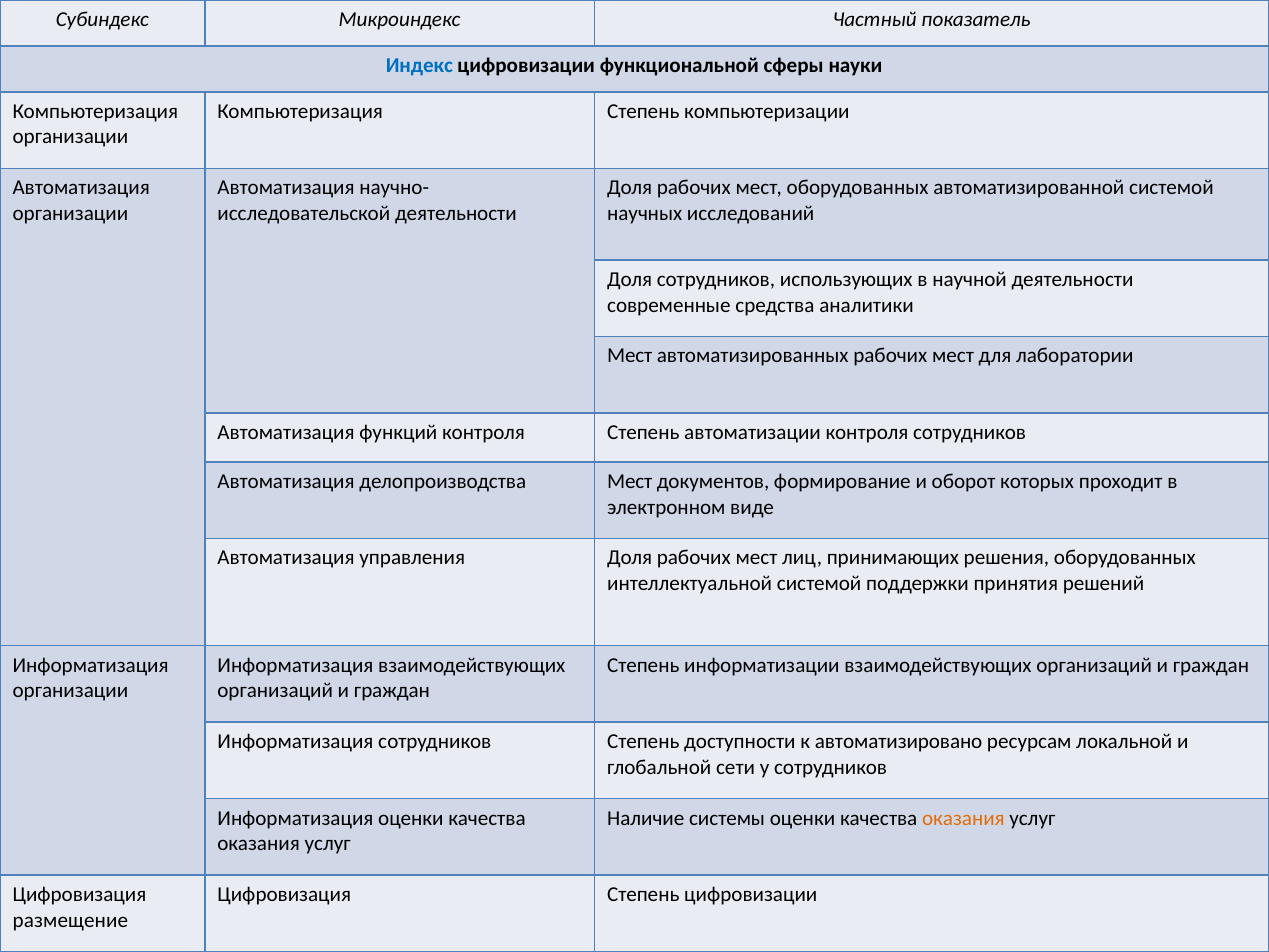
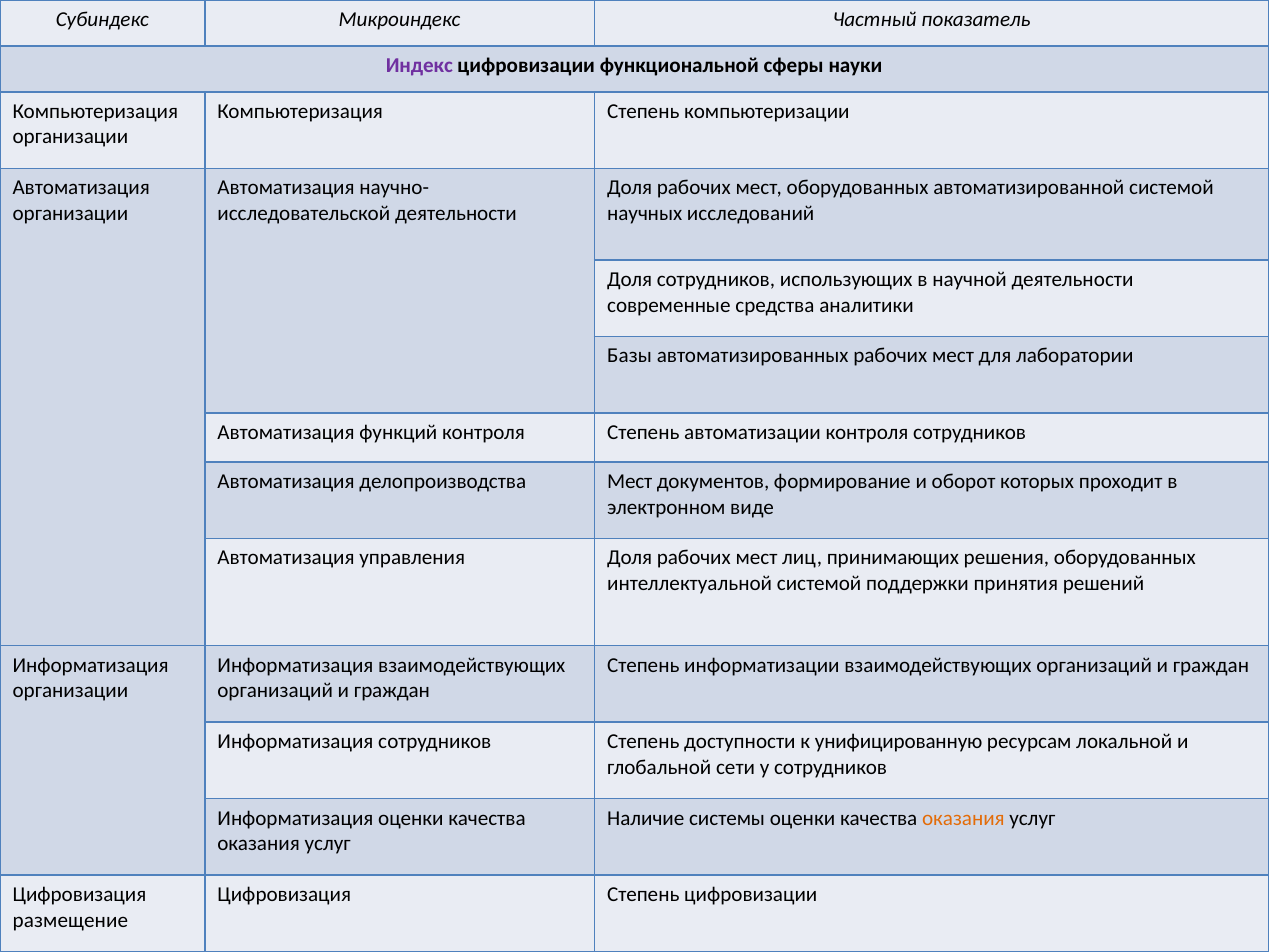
Индекс colour: blue -> purple (419, 65)
Мест: Мест -> Базы (630, 356)
автоматизировано: автоматизировано -> унифицированную (899, 741)
